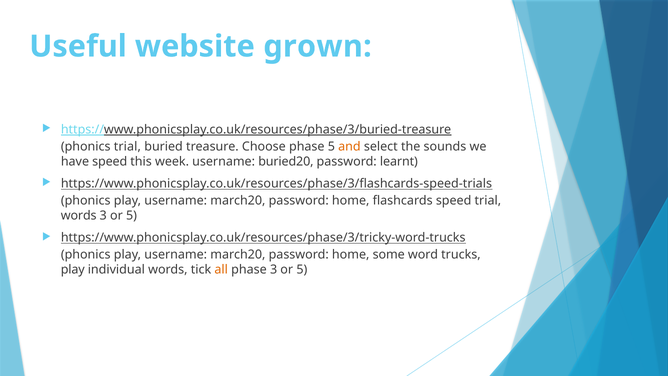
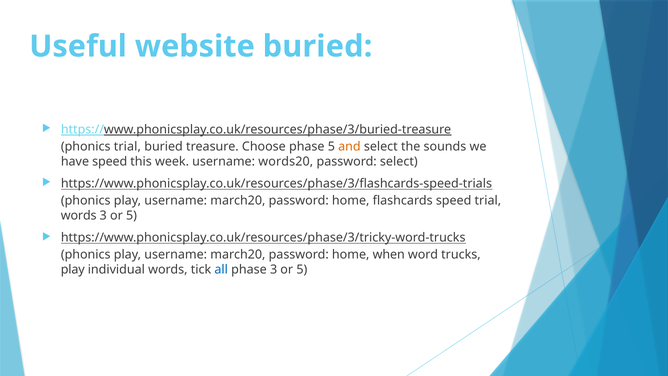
website grown: grown -> buried (318, 46)
buried20: buried20 -> words20 (286, 161)
password learnt: learnt -> select (399, 161)
some: some -> when (389, 254)
all colour: orange -> blue (221, 269)
